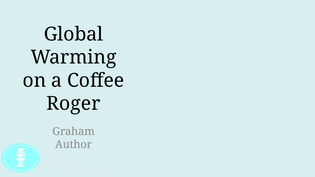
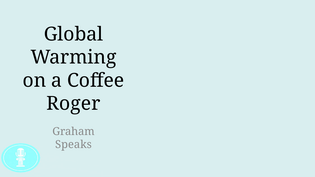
Author: Author -> Speaks (73, 145)
